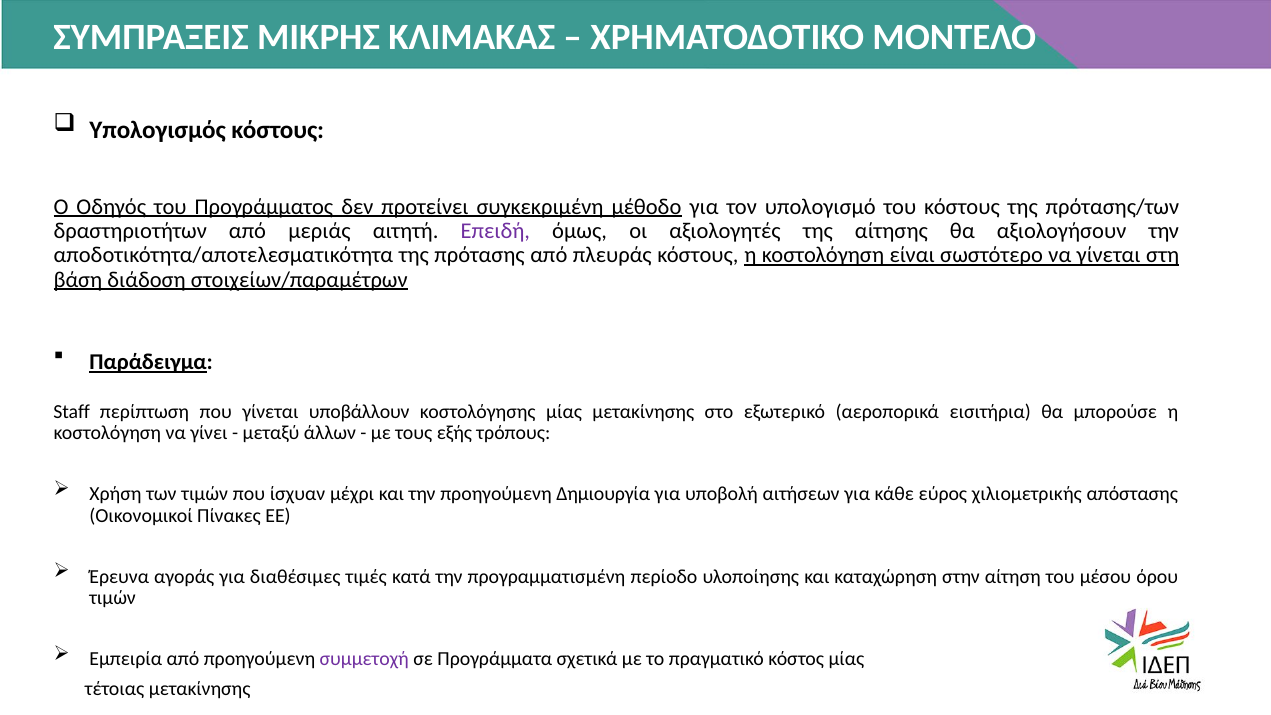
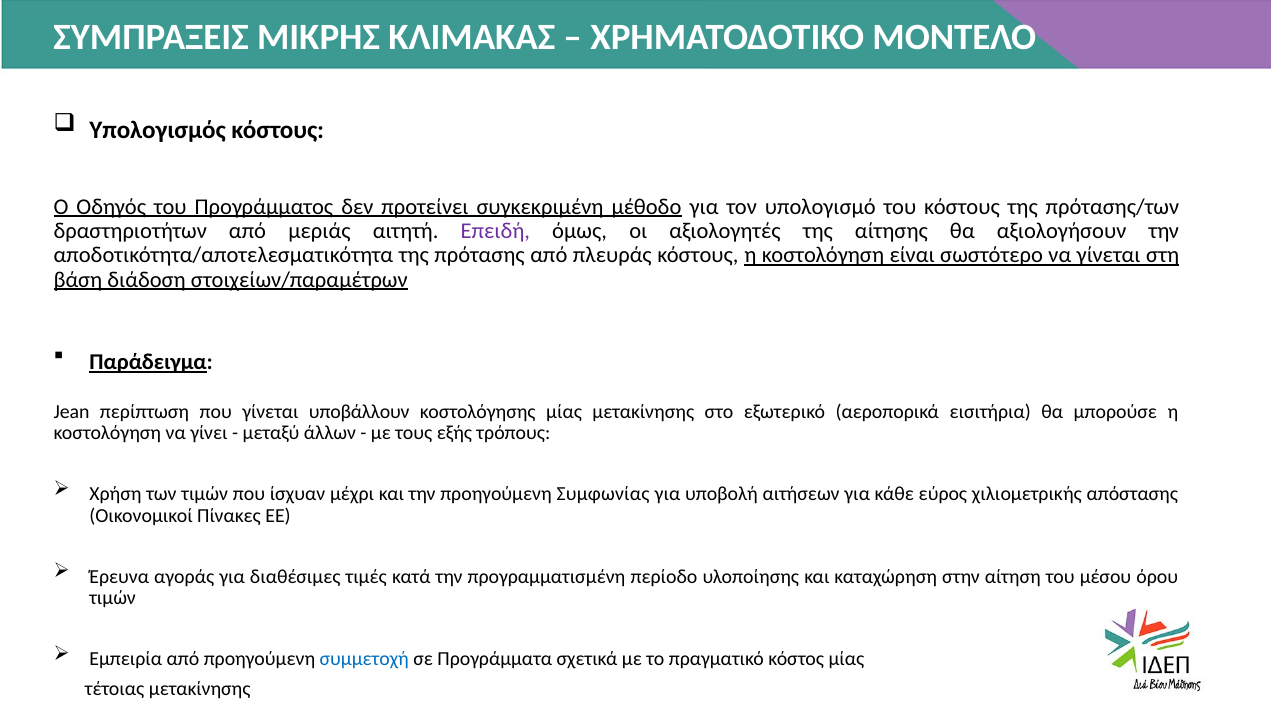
Staff: Staff -> Jean (72, 412)
Δημιουργία: Δημιουργία -> Συμφωνίας (603, 494)
συμμετοχή colour: purple -> blue (364, 659)
